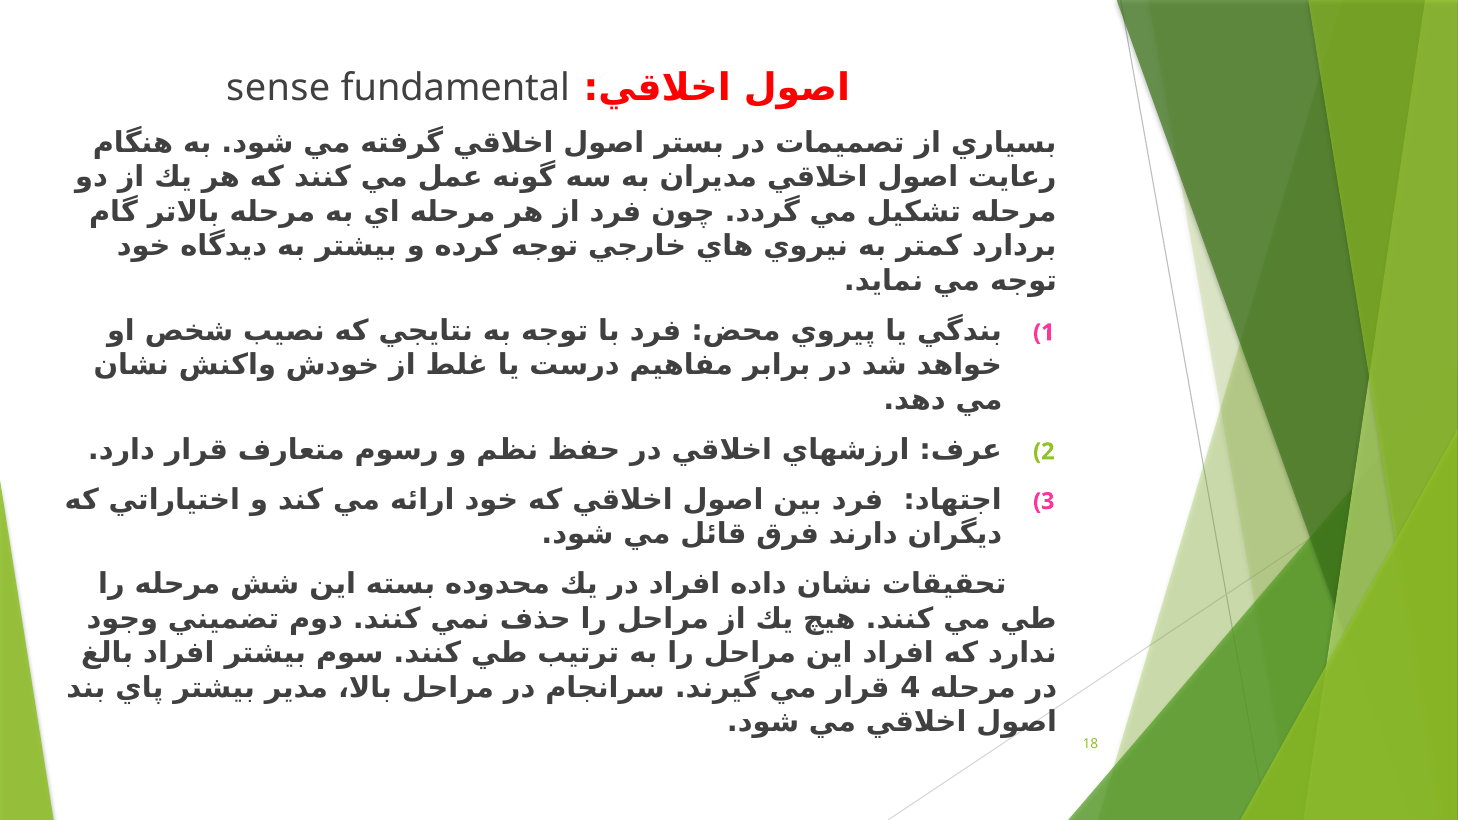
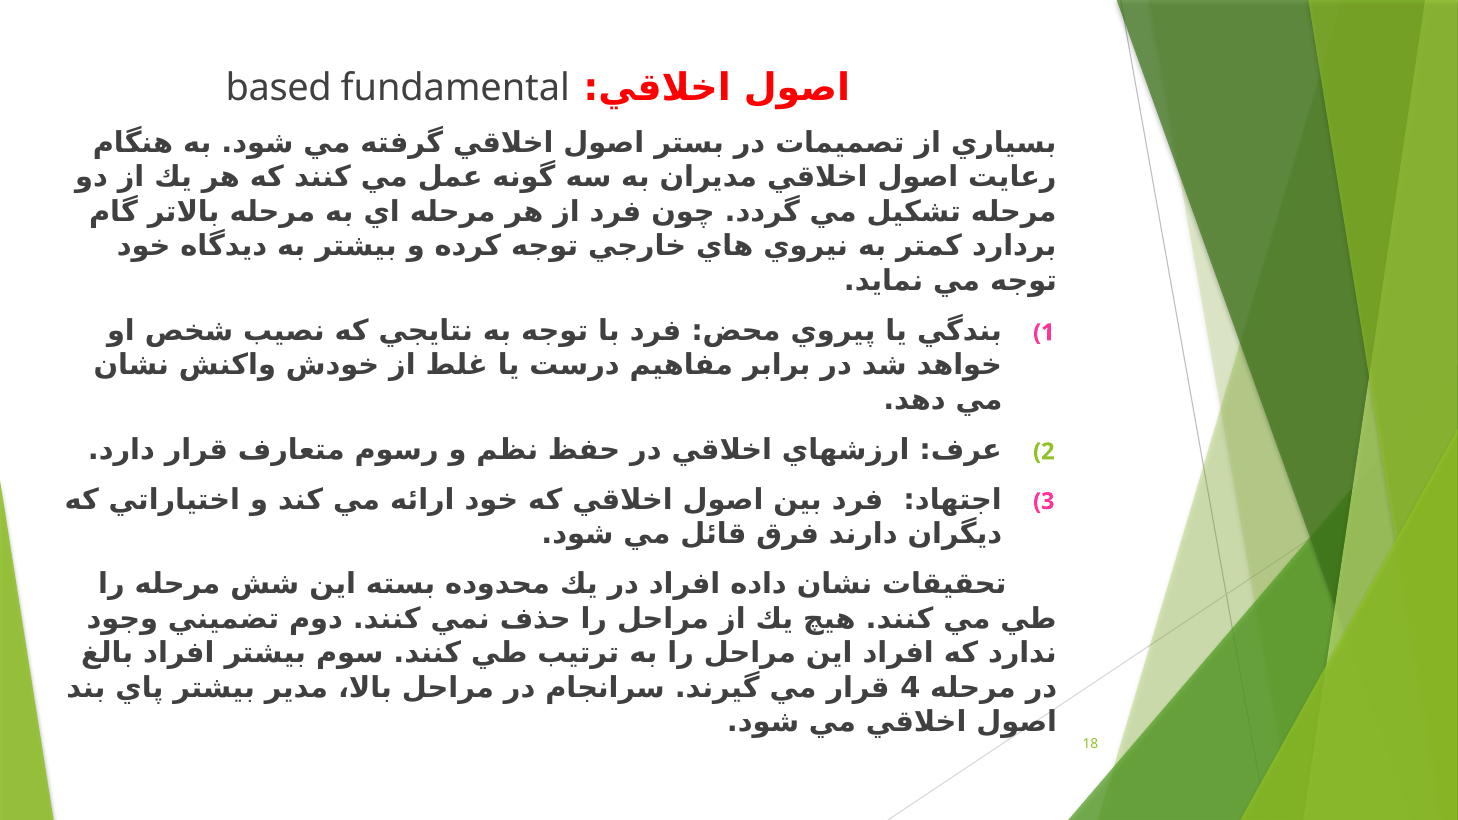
sense: sense -> based (279, 88)
